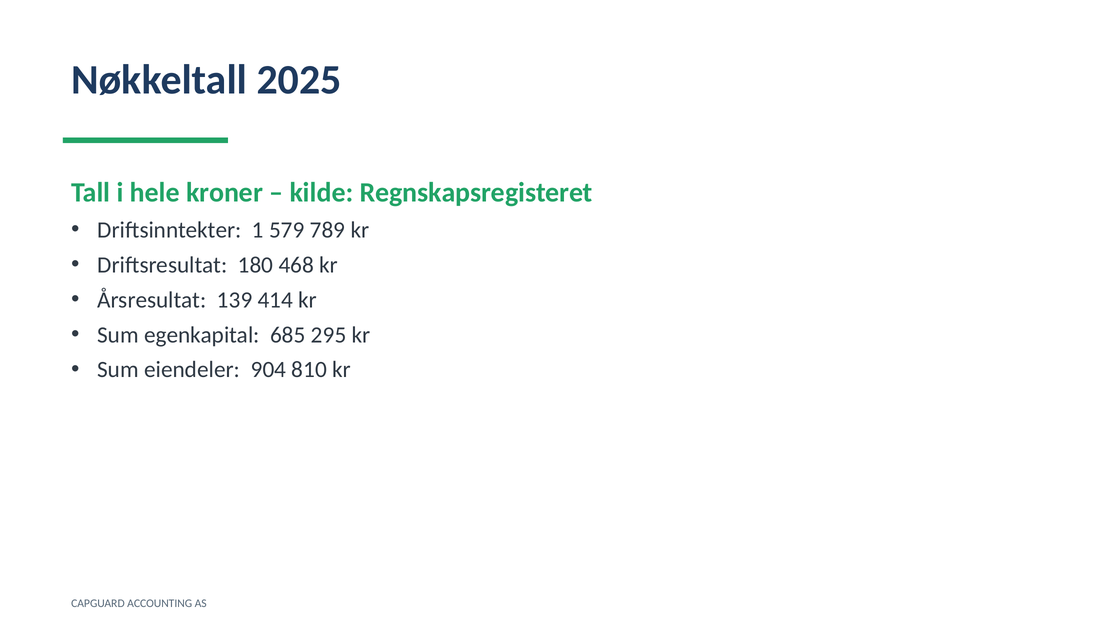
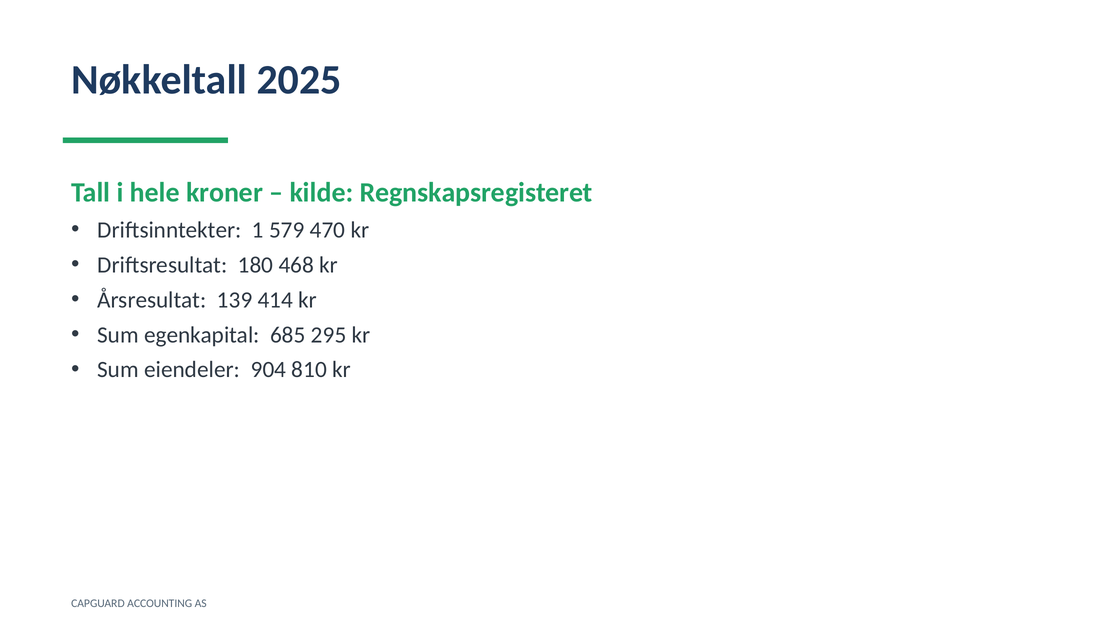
789: 789 -> 470 (328, 230)
